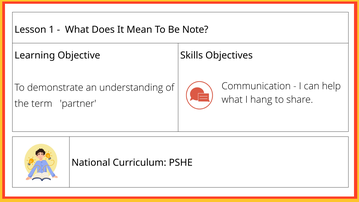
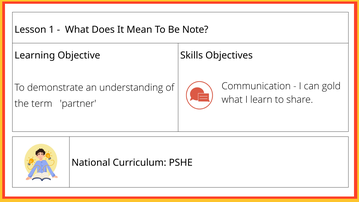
help: help -> gold (331, 86)
hang: hang -> learn (261, 100)
